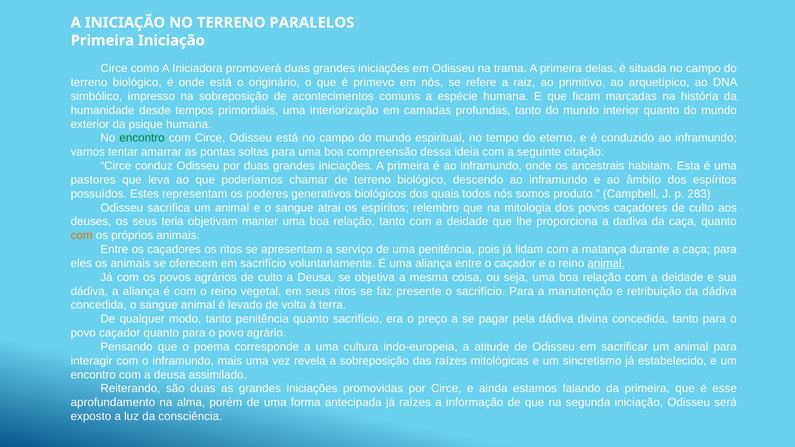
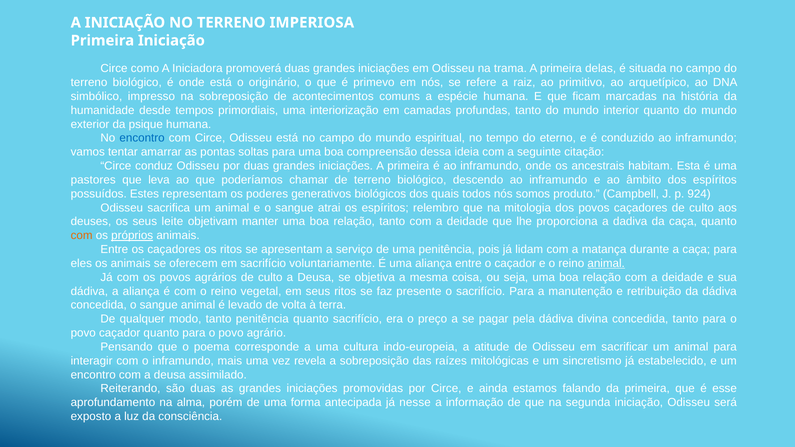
PARALELOS: PARALELOS -> IMPERIOSA (312, 23)
encontro colour: green -> blue (142, 138)
283: 283 -> 924 (699, 194)
teria: teria -> leite (172, 222)
próprios underline: none -> present (132, 236)
já raízes: raízes -> nesse (415, 403)
